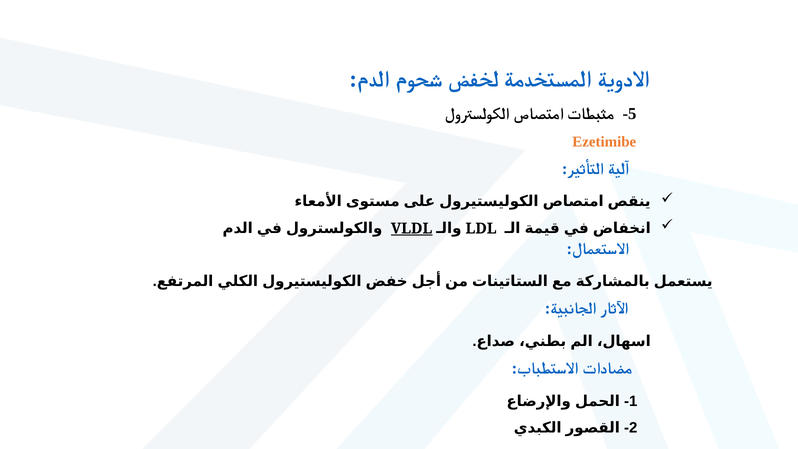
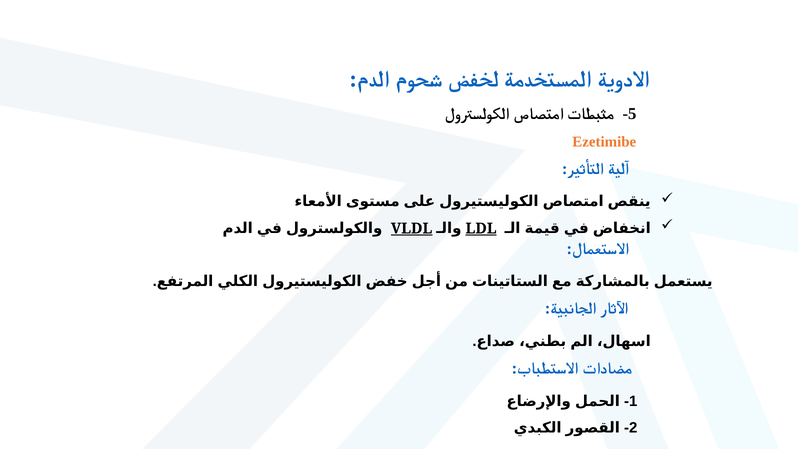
LDL underline: none -> present (481, 228)
